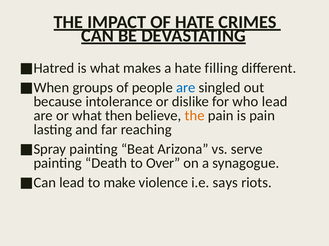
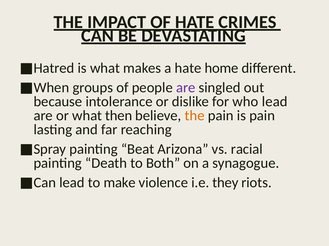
filling: filling -> home (221, 68)
are colour: blue -> purple (186, 88)
serve: serve -> racial (247, 150)
Over: Over -> Both (163, 164)
says: says -> they (225, 183)
